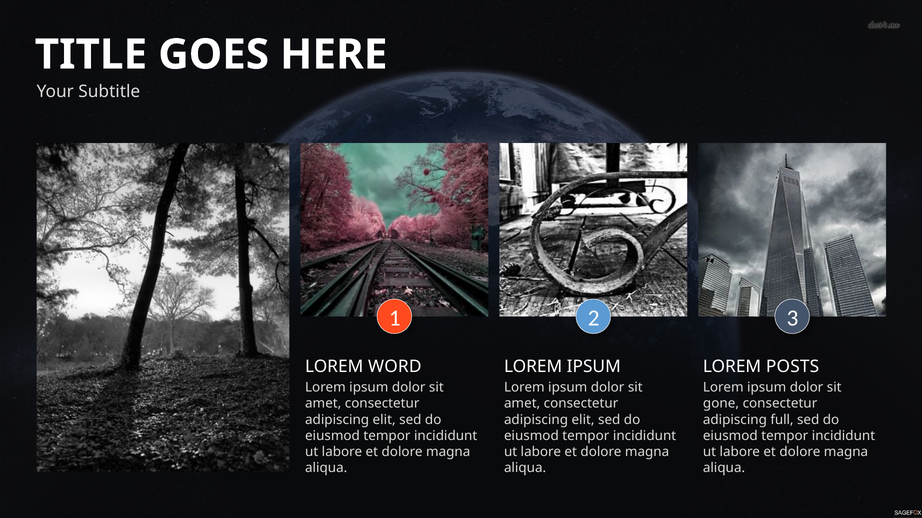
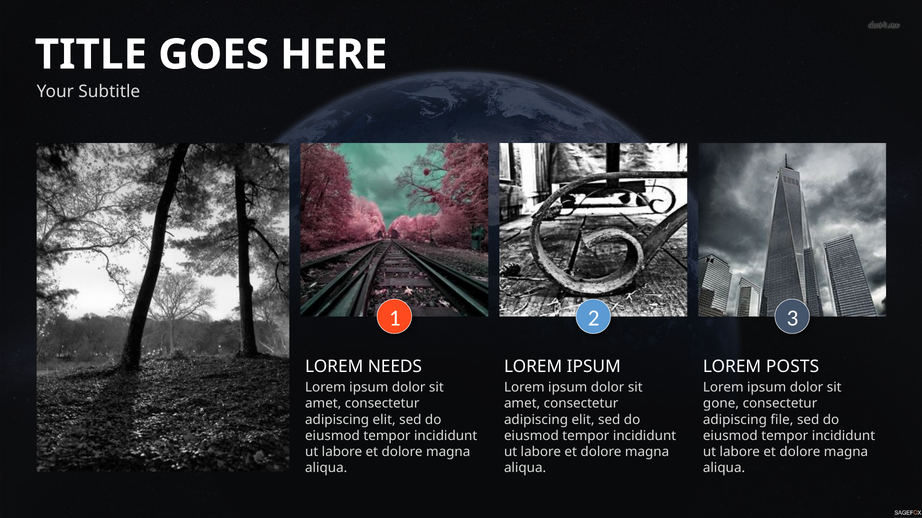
WORD: WORD -> NEEDS (395, 367)
full: full -> file (782, 420)
